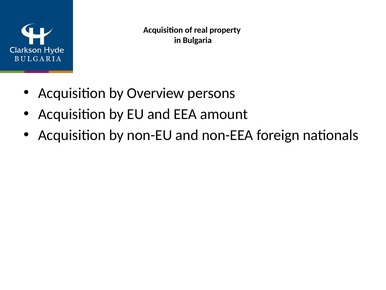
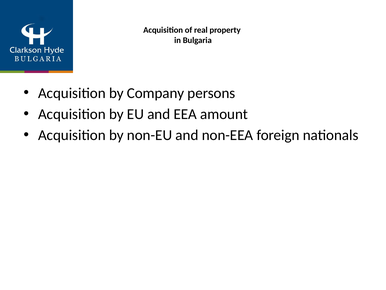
Overview: Overview -> Company (156, 93)
